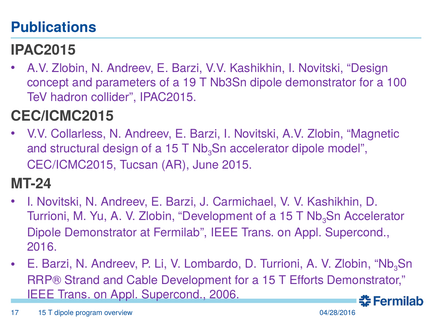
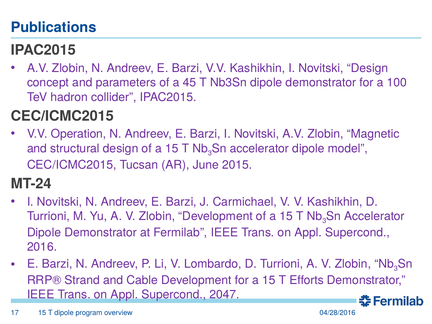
19: 19 -> 45 (190, 83)
Collarless: Collarless -> Operation (79, 134)
2006: 2006 -> 2047 (224, 295)
